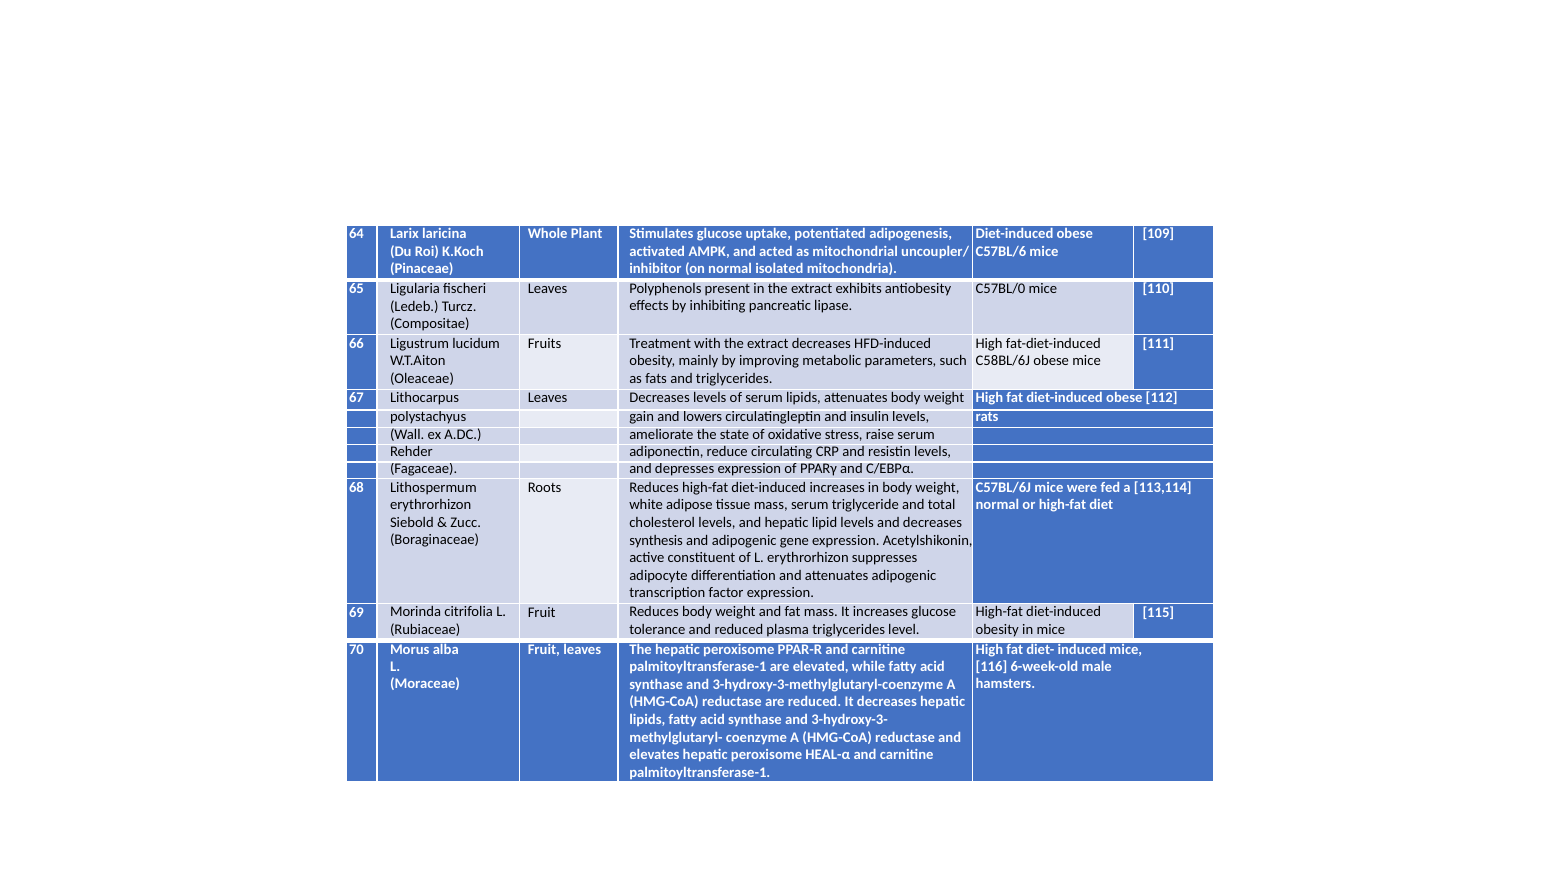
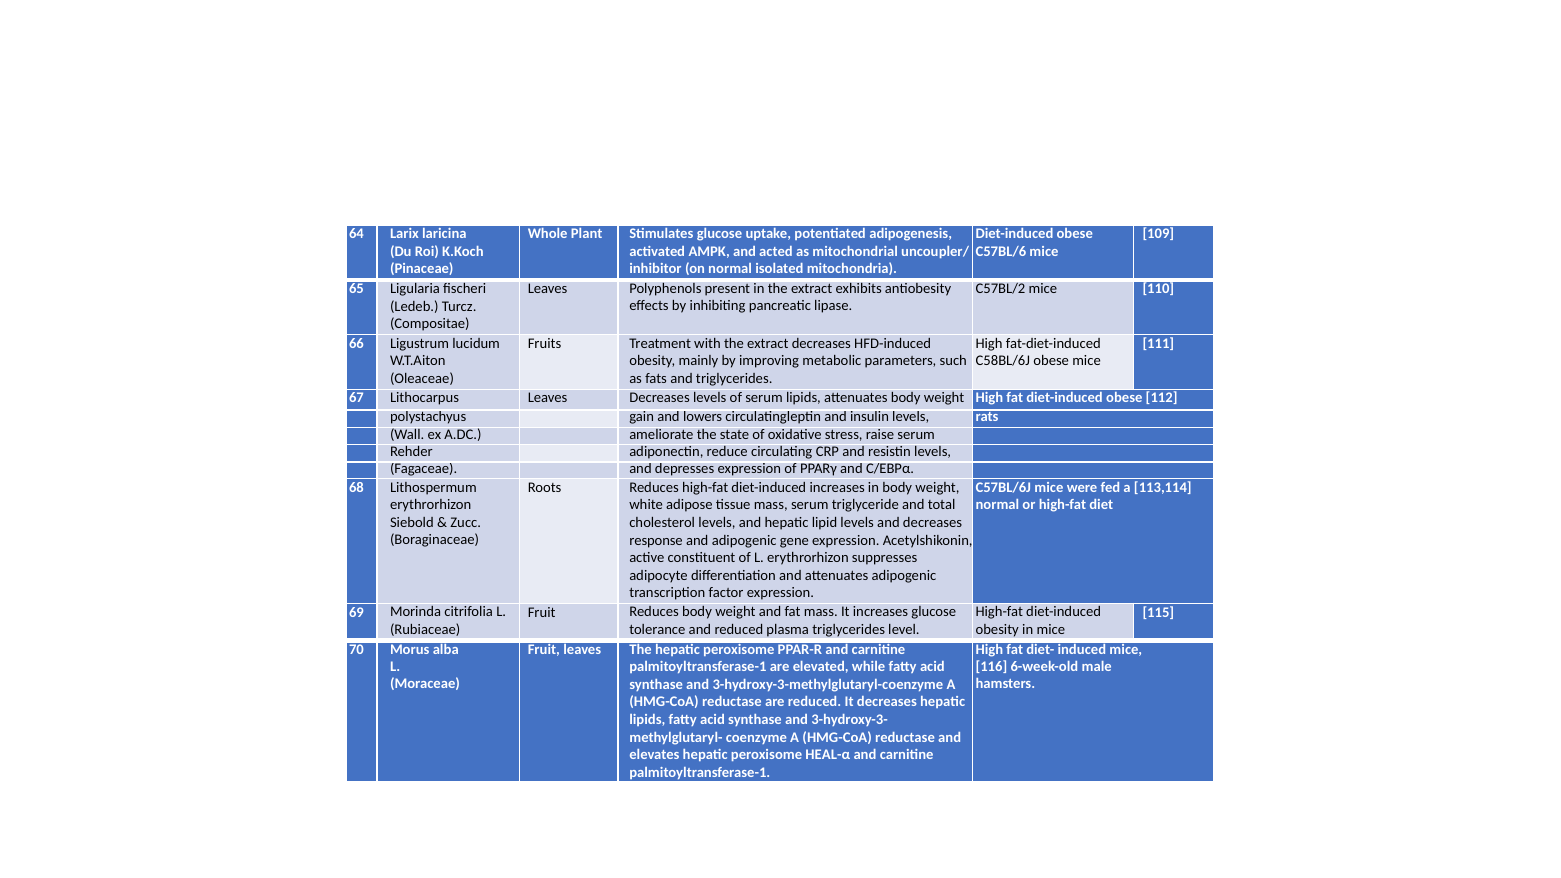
C57BL/0: C57BL/0 -> C57BL/2 (1001, 289)
synthesis: synthesis -> response (656, 540)
